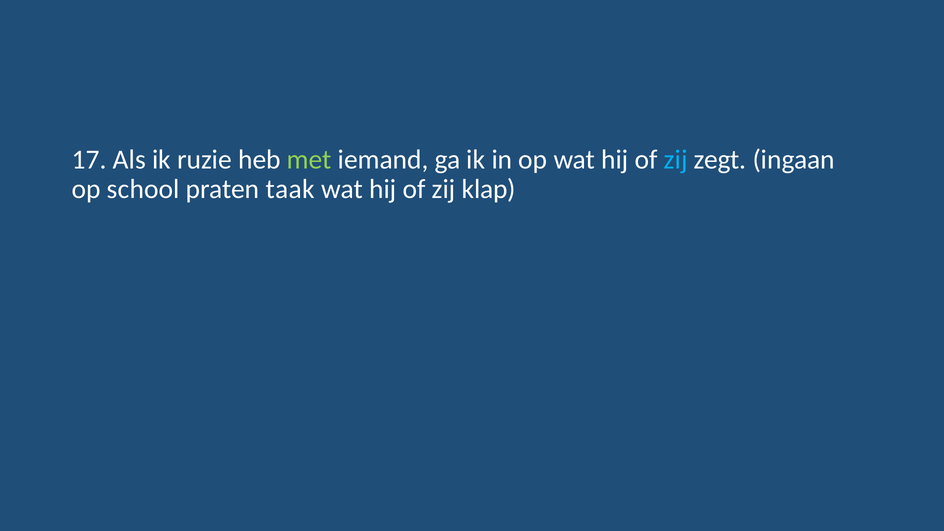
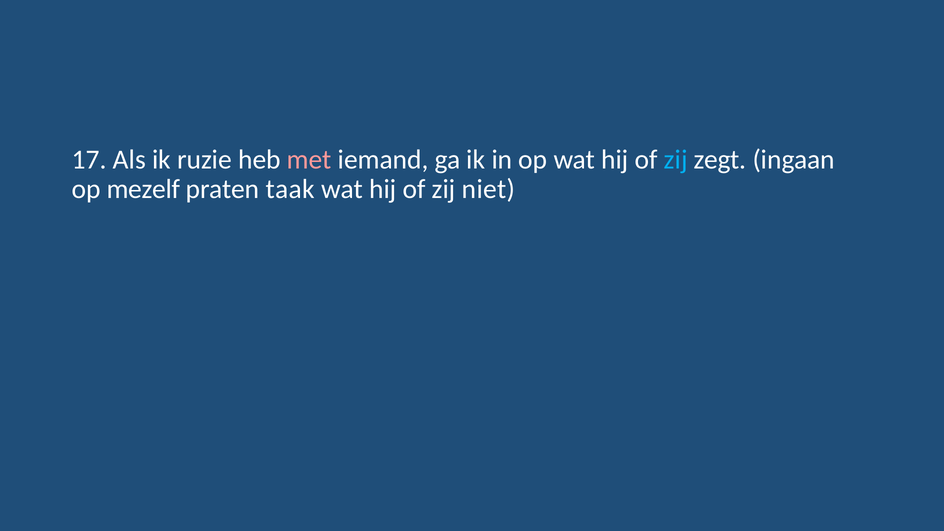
met colour: light green -> pink (309, 160)
school: school -> mezelf (144, 189)
klap: klap -> niet (489, 189)
